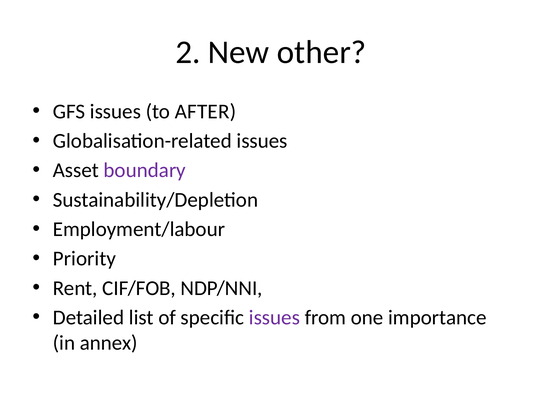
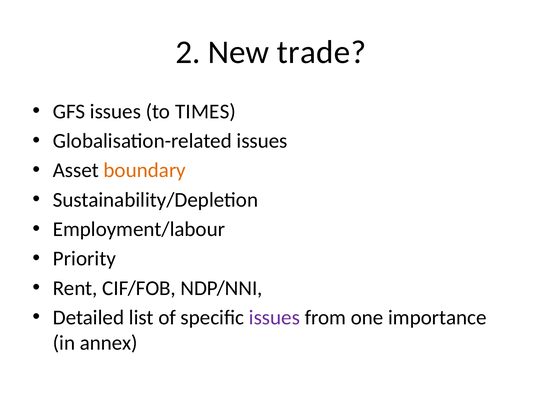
other: other -> trade (321, 52)
AFTER: AFTER -> TIMES (206, 112)
boundary colour: purple -> orange (145, 171)
